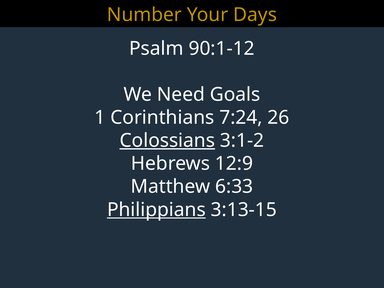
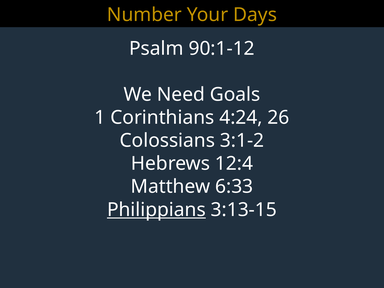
7:24: 7:24 -> 4:24 (241, 118)
Colossians underline: present -> none (167, 141)
12:9: 12:9 -> 12:4 (234, 164)
